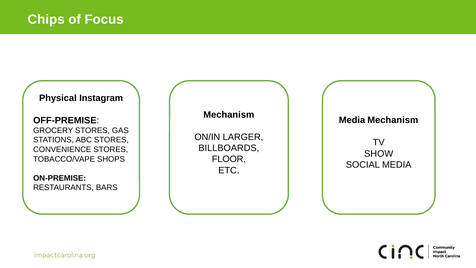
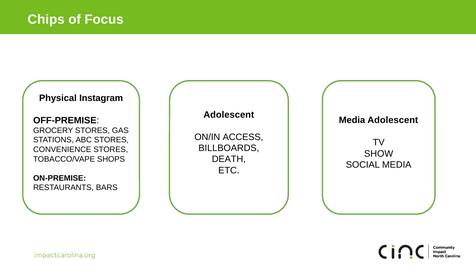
Mechanism: Mechanism -> Adolescent (229, 115)
Media Mechanism: Mechanism -> Adolescent (393, 120)
LARGER: LARGER -> ACCESS (243, 137)
FLOOR: FLOOR -> DEATH (229, 159)
